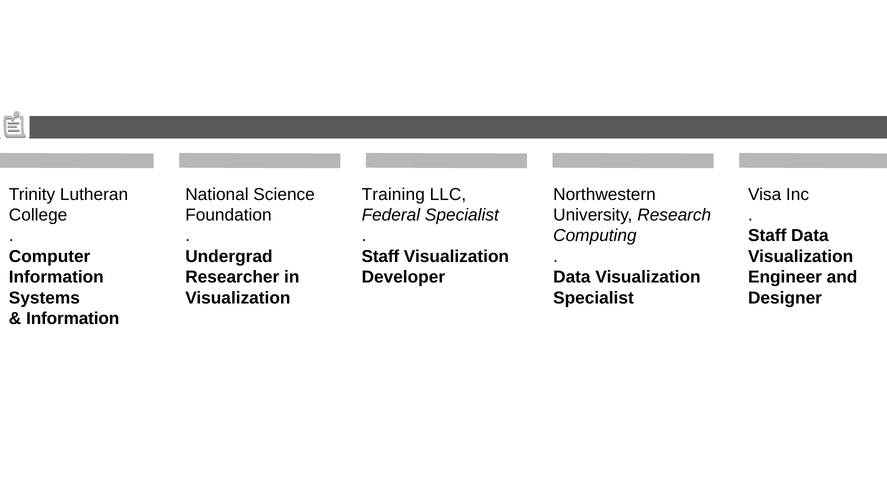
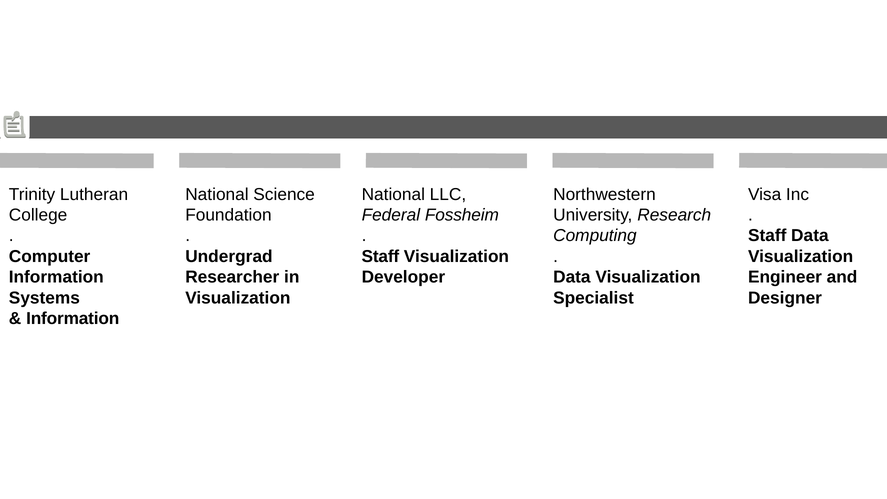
Training: Training -> National (393, 194)
Federal Specialist: Specialist -> Fossheim (462, 215)
